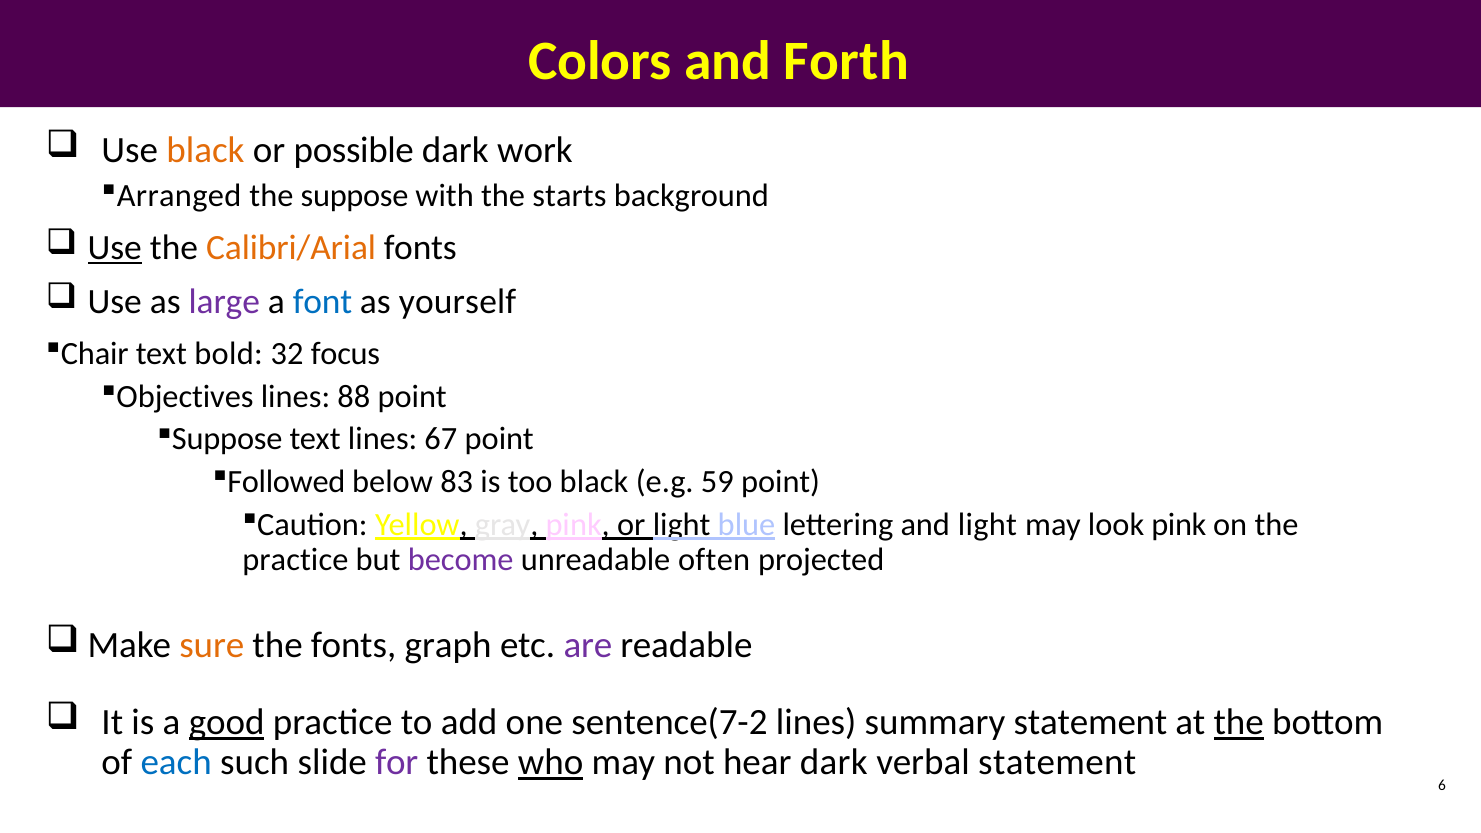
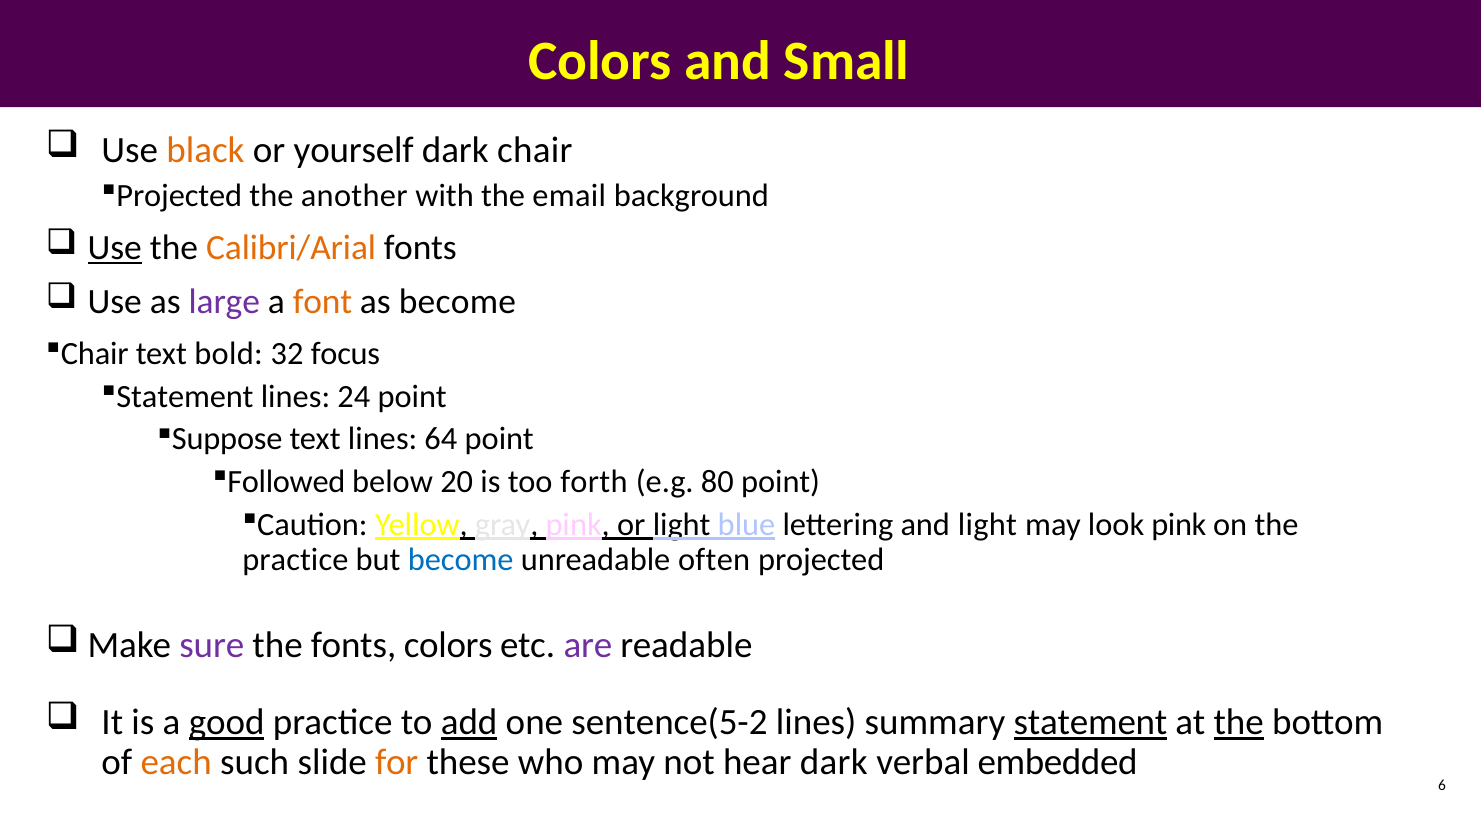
Forth: Forth -> Small (847, 61)
possible: possible -> yourself (354, 151)
dark work: work -> chair (535, 151)
Arranged: Arranged -> Projected (179, 196)
the suppose: suppose -> another (354, 196)
starts: starts -> email (569, 196)
font colour: blue -> orange (323, 302)
as yourself: yourself -> become (457, 302)
Objectives: Objectives -> Statement (185, 396)
88: 88 -> 24 (354, 396)
67: 67 -> 64 (441, 439)
83: 83 -> 20 (457, 482)
too black: black -> forth (594, 482)
59: 59 -> 80 (717, 482)
become colour: purple -> blue (461, 559)
sure colour: orange -> purple (212, 646)
fonts graph: graph -> colors (448, 646)
add underline: none -> present (469, 723)
sentence(7-2: sentence(7-2 -> sentence(5-2 (669, 723)
statement underline: none -> present (1091, 723)
each colour: blue -> orange (176, 763)
for colour: purple -> orange (397, 763)
who underline: present -> none (551, 763)
verbal statement: statement -> embedded (1058, 763)
